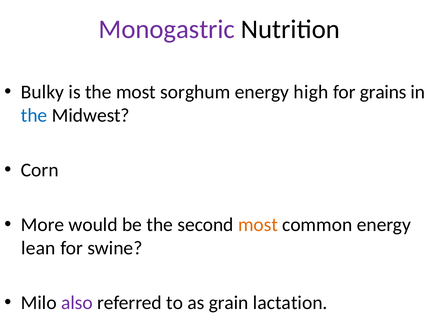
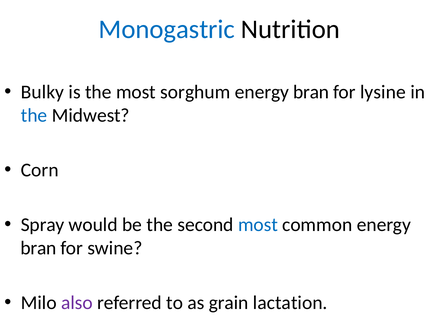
Monogastric colour: purple -> blue (167, 29)
high: high -> bran (311, 92)
grains: grains -> lysine (383, 92)
More: More -> Spray (43, 225)
most colour: orange -> blue (258, 225)
lean: lean -> bran (39, 248)
